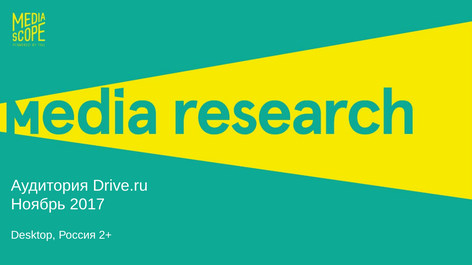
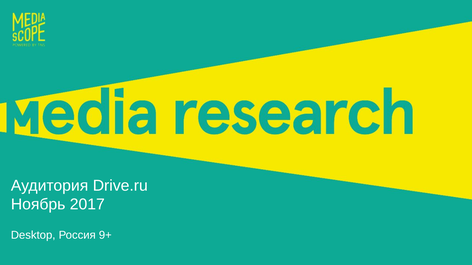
2+: 2+ -> 9+ (105, 236)
